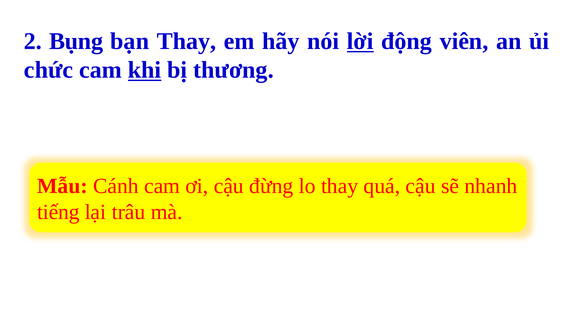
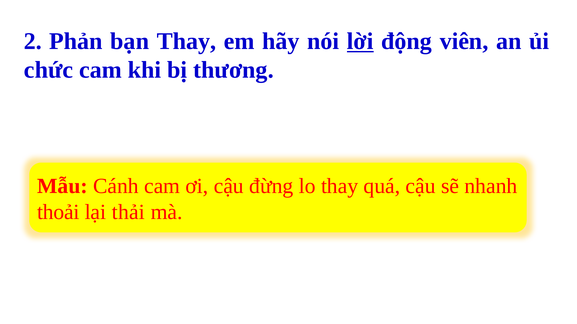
Bụng: Bụng -> Phản (76, 41)
khi underline: present -> none (145, 70)
tiếng: tiếng -> thoải (58, 212)
trâu: trâu -> thải (128, 212)
